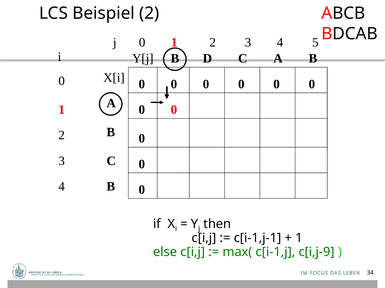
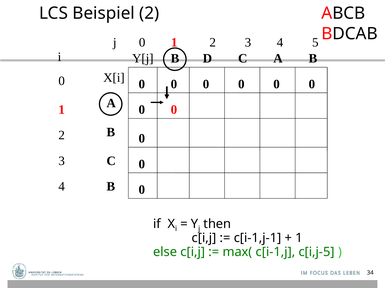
c[i,j-9: c[i,j-9 -> c[i,j-5 (317, 252)
